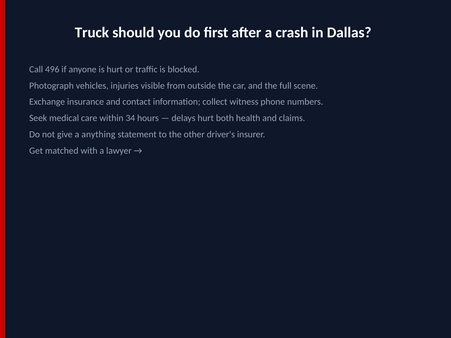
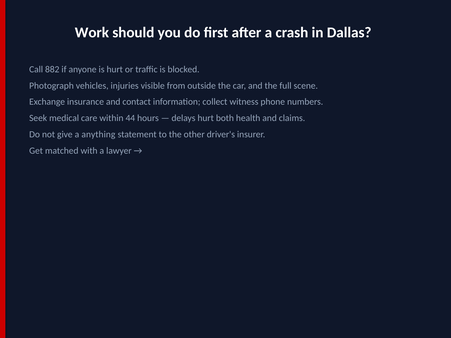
Truck: Truck -> Work (92, 33)
496: 496 -> 882 (52, 69)
34: 34 -> 44 (130, 118)
